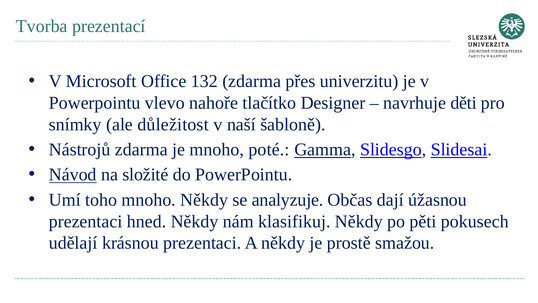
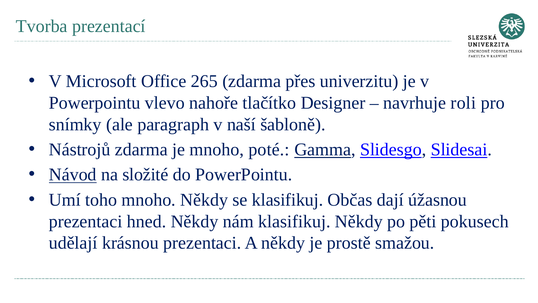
132: 132 -> 265 (204, 81)
děti: děti -> roli (463, 103)
důležitost: důležitost -> paragraph (173, 124)
se analyzuje: analyzuje -> klasifikuj (288, 200)
